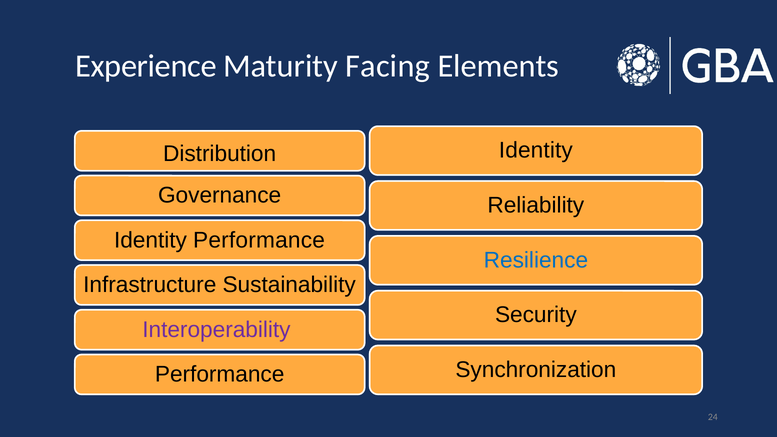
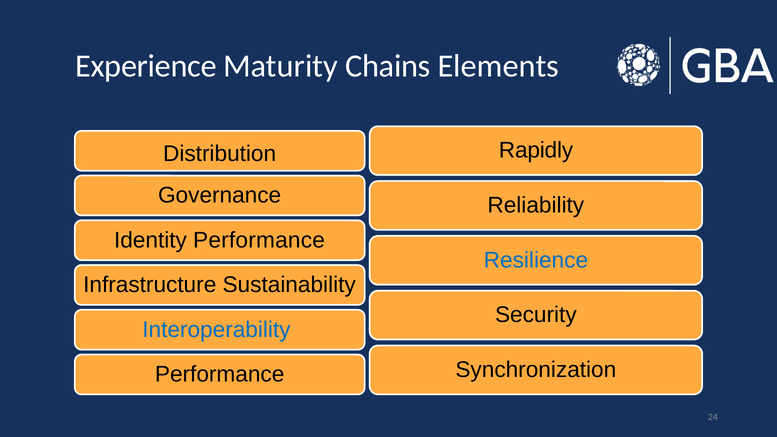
Facing: Facing -> Chains (388, 66)
Identity: Identity -> Rapidly (536, 151)
Interoperability colour: purple -> blue (216, 330)
